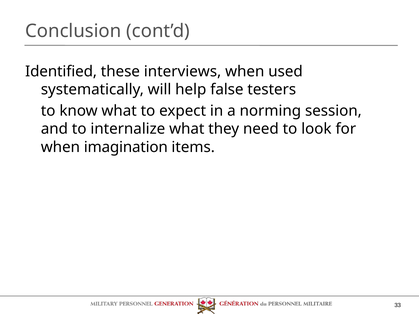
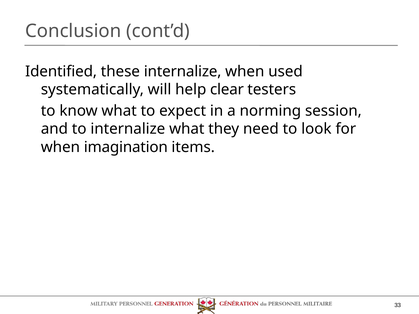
these interviews: interviews -> internalize (183, 72)
false: false -> clear (227, 90)
